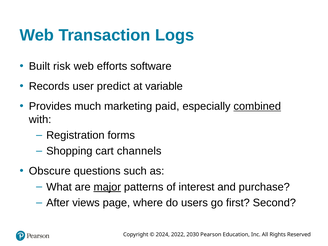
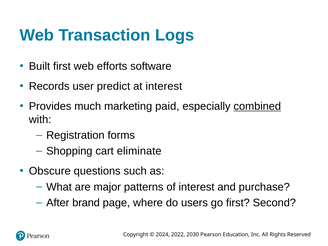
Built risk: risk -> first (62, 66)
at variable: variable -> interest (164, 86)
channels: channels -> eliminate (139, 151)
major underline: present -> none (107, 187)
views: views -> brand (86, 203)
